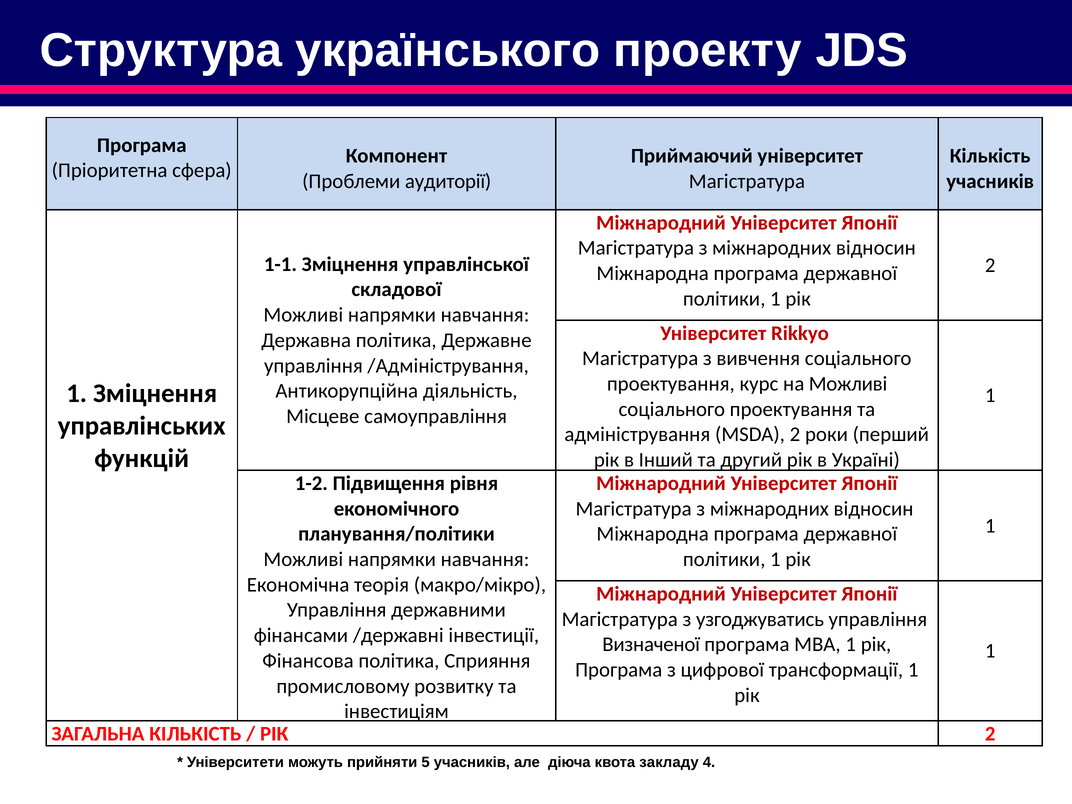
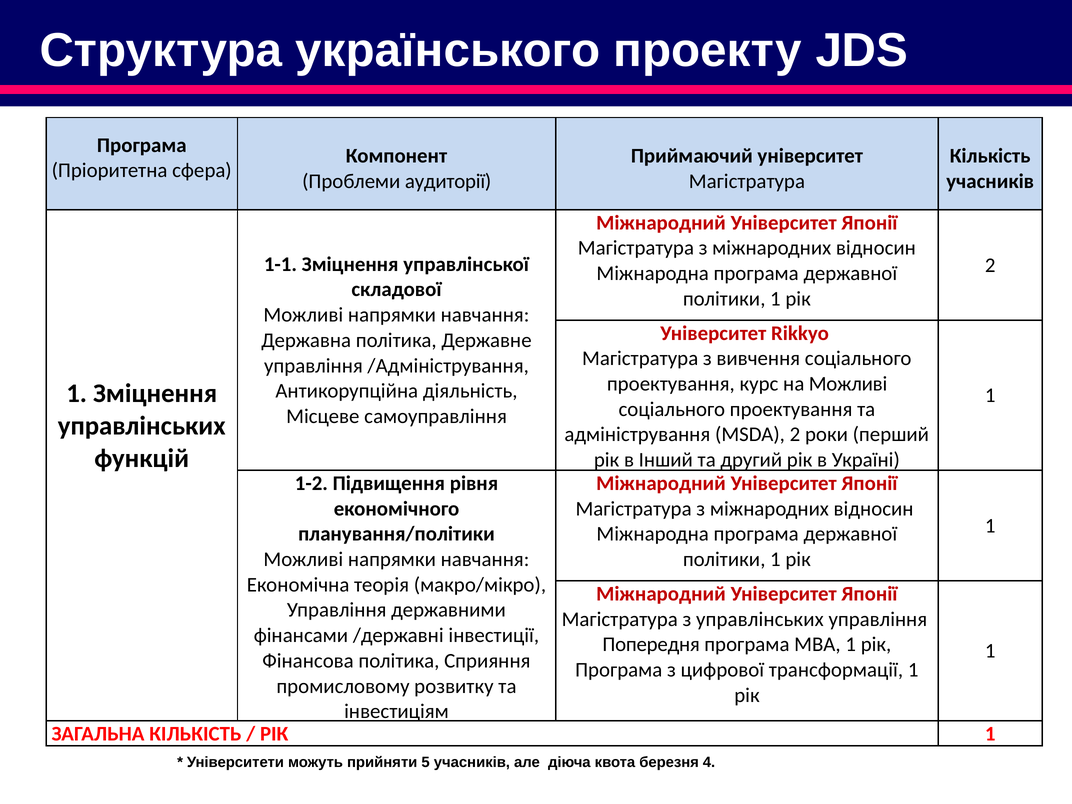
з узгоджуватись: узгоджуватись -> управлінських (760, 619)
Визначеної: Визначеної -> Попередня (651, 645)
2: 2 -> 1 (990, 734)
закладу: закладу -> березня (669, 762)
